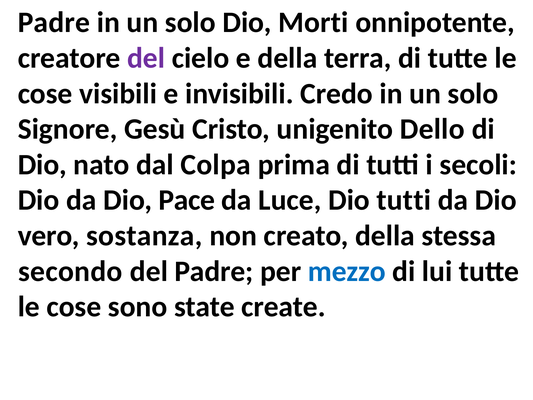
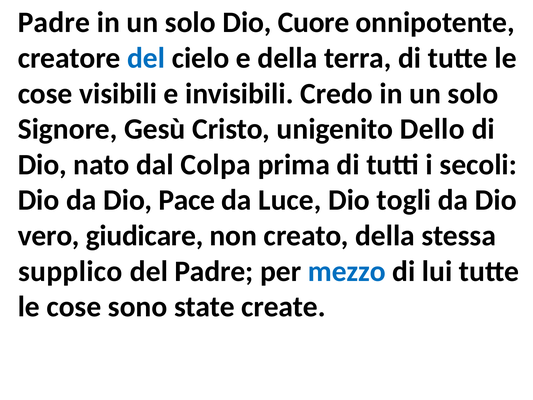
Morti: Morti -> Cuore (314, 22)
del colour: purple -> blue (146, 58)
Dio tutti: tutti -> togli (404, 200)
sostanza: sostanza -> giudicare (145, 236)
secondo: secondo -> supplico (70, 271)
